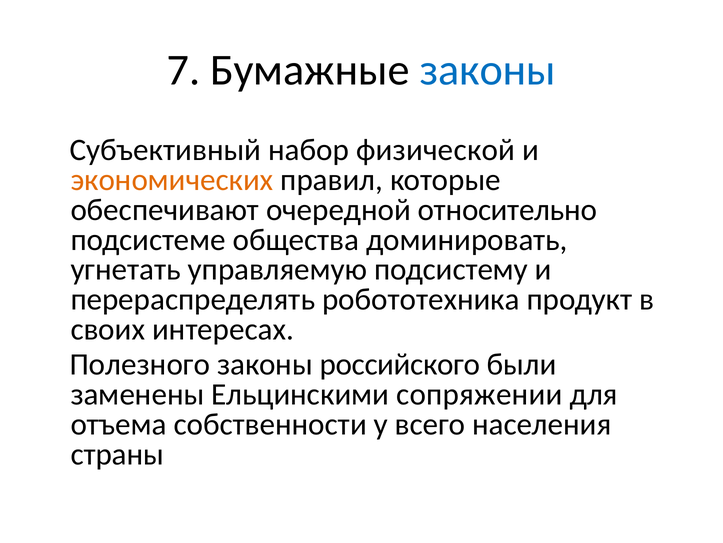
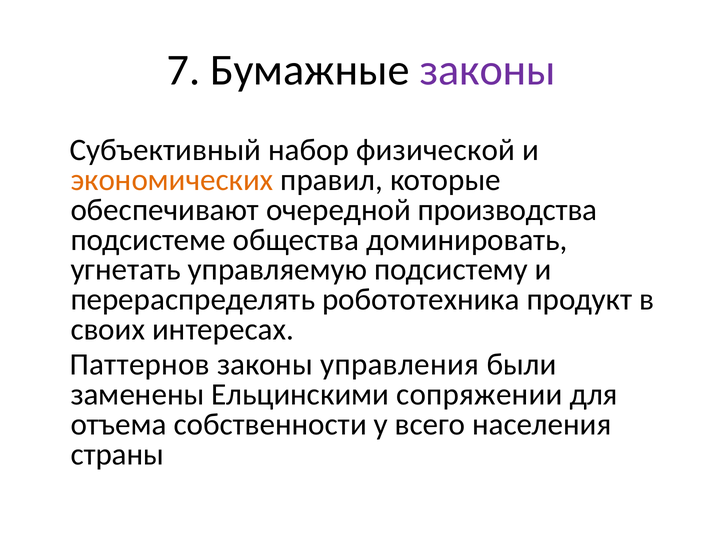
законы colour: blue -> purple (488, 70)
относительно: относительно -> производства (507, 210)
Полезного: Полезного -> Паттернов (140, 364)
российского: российского -> управления (400, 364)
